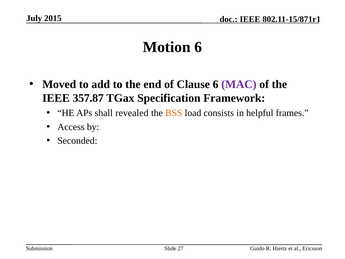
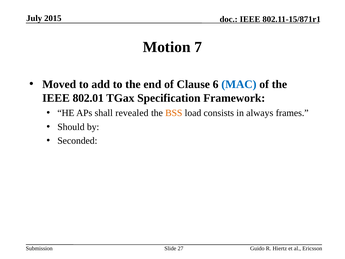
Motion 6: 6 -> 7 (198, 47)
MAC colour: purple -> blue (239, 84)
357.87: 357.87 -> 802.01 (88, 98)
helpful: helpful -> always (260, 113)
Access: Access -> Should (71, 127)
